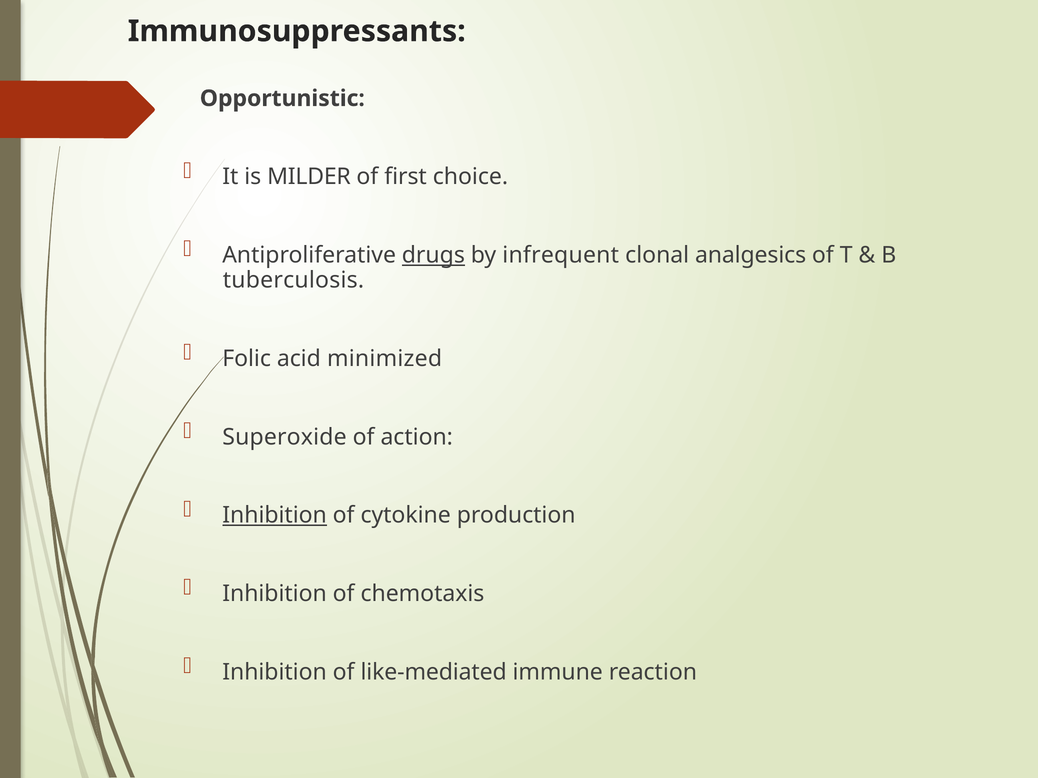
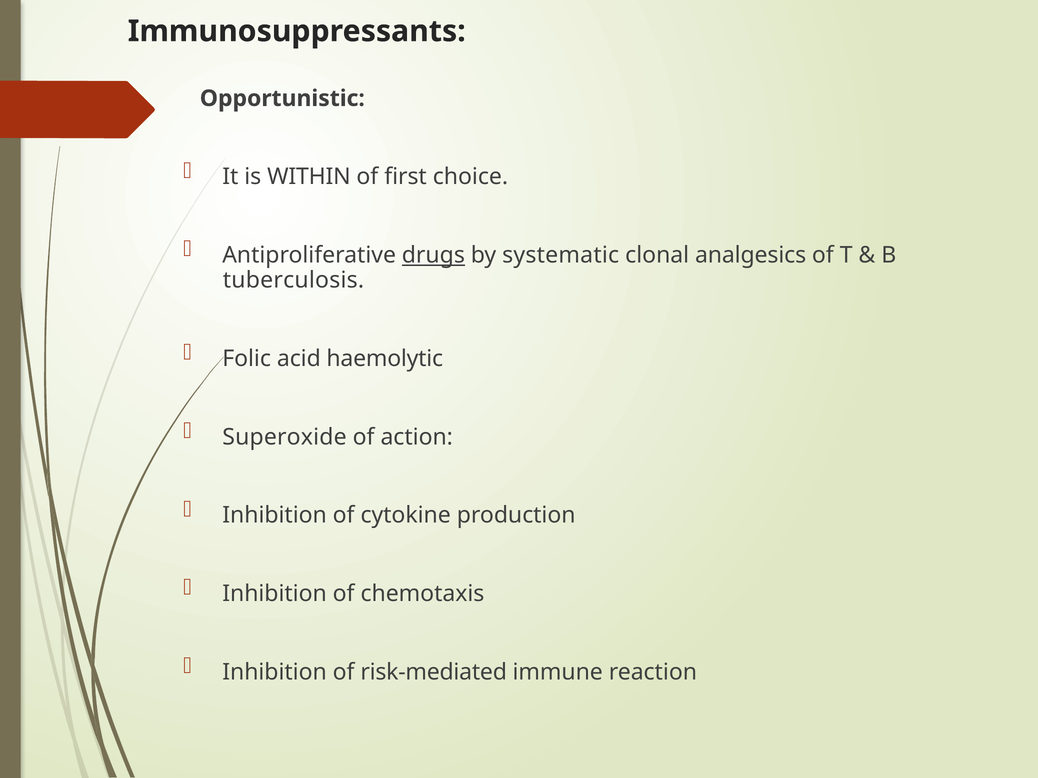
MILDER: MILDER -> WITHIN (309, 177)
infrequent: infrequent -> systematic (561, 255)
minimized: minimized -> haemolytic (385, 359)
Inhibition underline: present -> none (275, 516)
like-mediated: like-mediated -> risk-mediated (434, 673)
